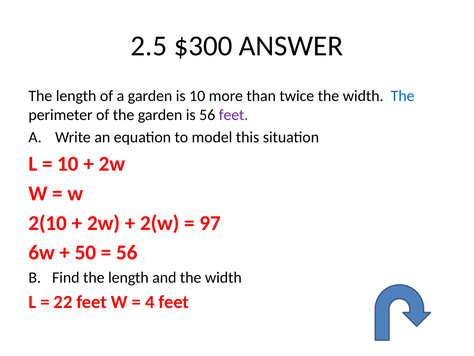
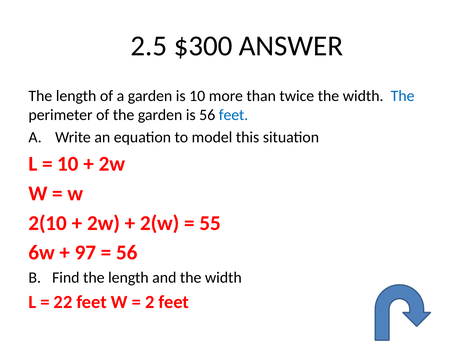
feet colour: purple -> blue (234, 115)
97: 97 -> 55 (210, 223)
50: 50 -> 97 (85, 252)
4: 4 -> 2 (150, 302)
